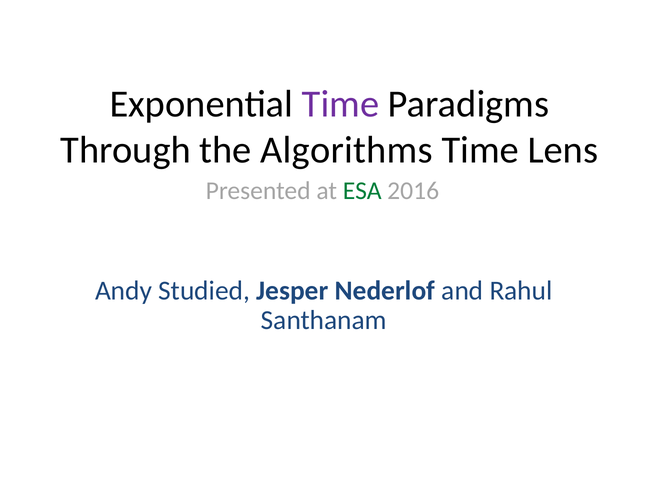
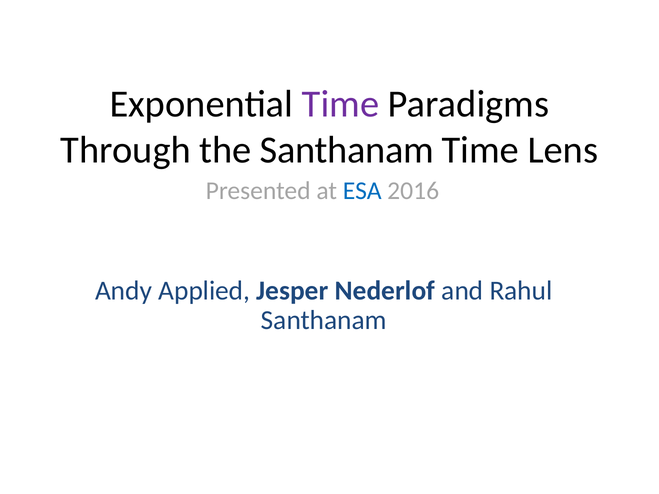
the Algorithms: Algorithms -> Santhanam (347, 150)
ESA colour: green -> blue (362, 191)
Studied: Studied -> Applied (204, 291)
